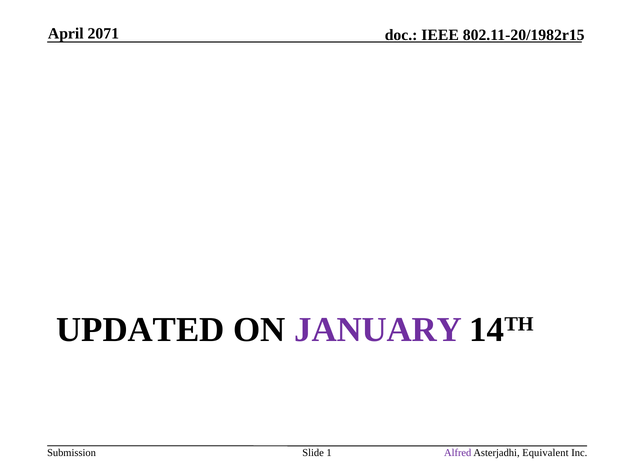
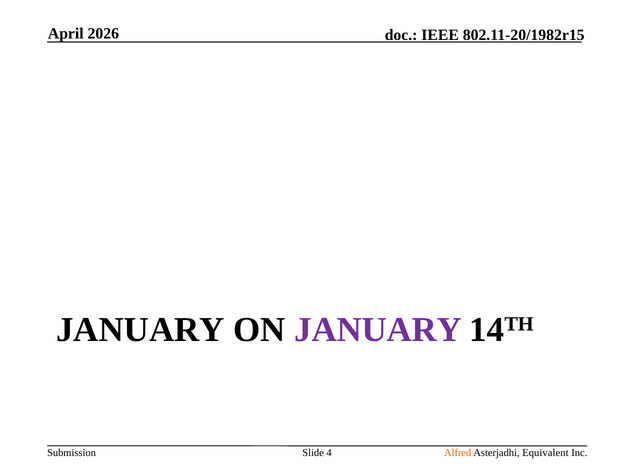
2071: 2071 -> 2026 (103, 33)
UPDATED: UPDATED -> JANUARY (140, 330)
1: 1 -> 4 (329, 452)
Alfred colour: purple -> orange (458, 452)
